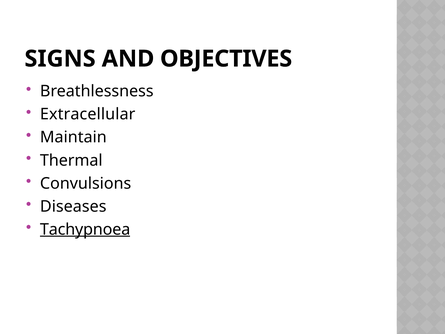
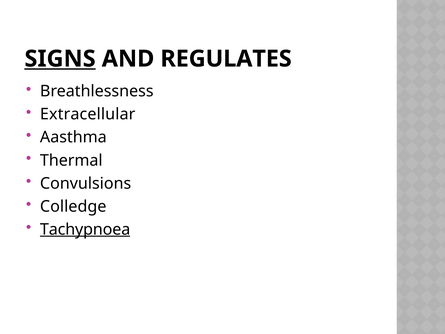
SIGNS underline: none -> present (60, 59)
OBJECTIVES: OBJECTIVES -> REGULATES (226, 59)
Maintain: Maintain -> Aasthma (73, 137)
Diseases: Diseases -> Colledge (73, 206)
